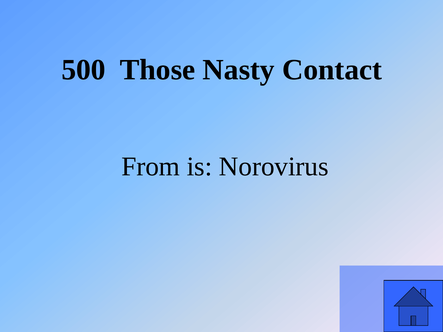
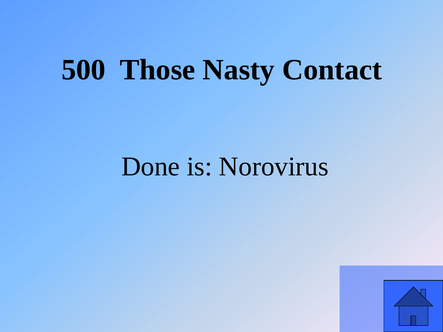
From: From -> Done (151, 167)
